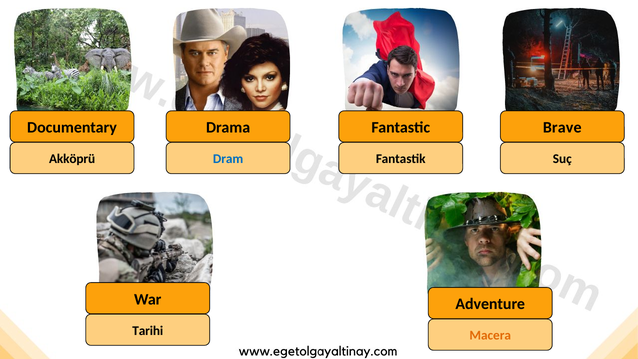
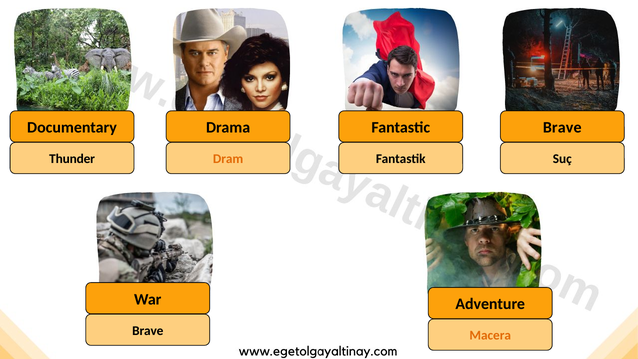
Akköprü: Akköprü -> Thunder (72, 159)
Dram colour: blue -> orange (228, 159)
Tarihi: Tarihi -> Brave (148, 331)
